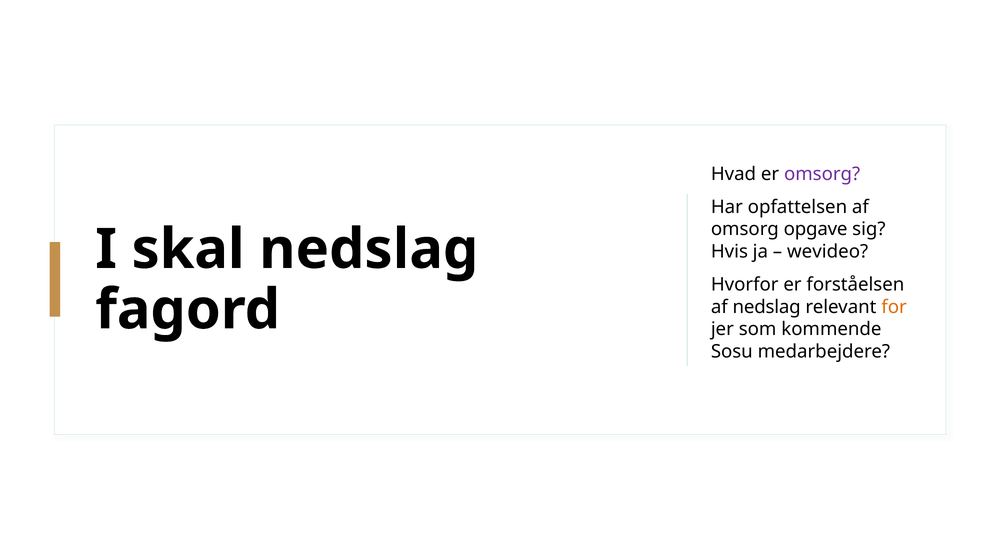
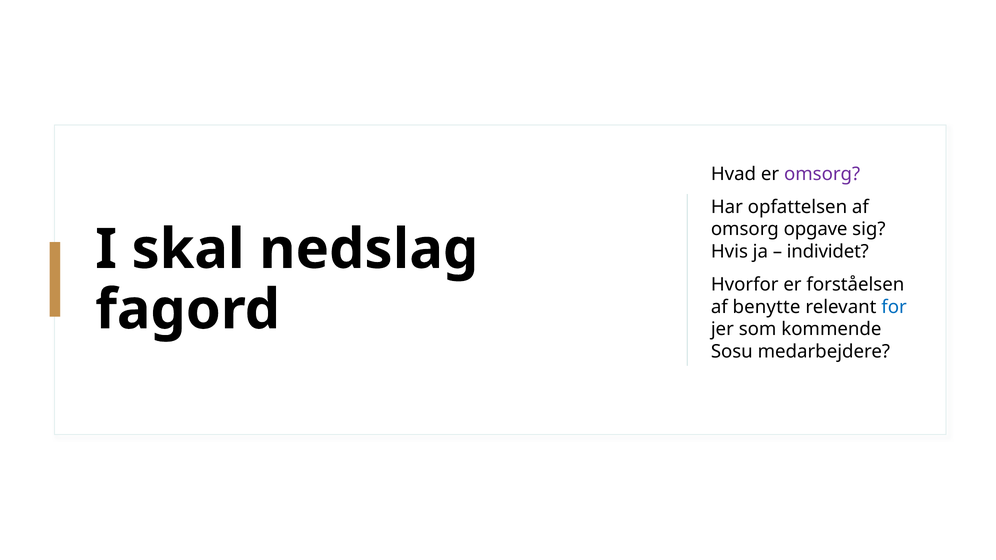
wevideo: wevideo -> individet (828, 252)
af nedslag: nedslag -> benytte (766, 307)
for colour: orange -> blue (894, 307)
